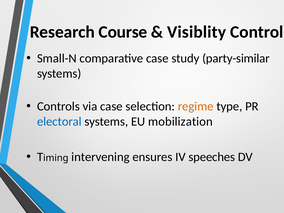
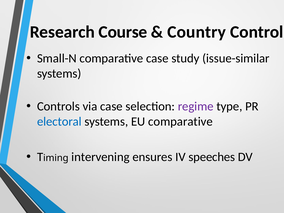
Visiblity: Visiblity -> Country (197, 32)
party-similar: party-similar -> issue-similar (236, 58)
regime colour: orange -> purple (196, 106)
EU mobilization: mobilization -> comparative (180, 122)
